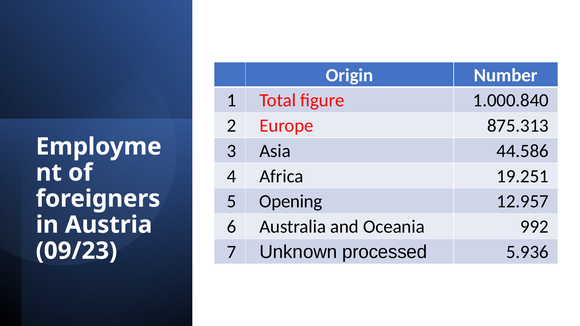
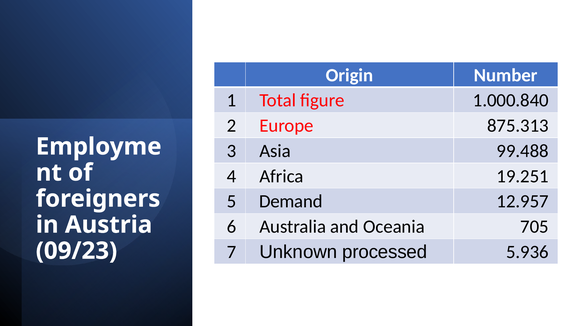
44.586: 44.586 -> 99.488 (523, 151)
Opening: Opening -> Demand (291, 202)
992: 992 -> 705 (535, 227)
